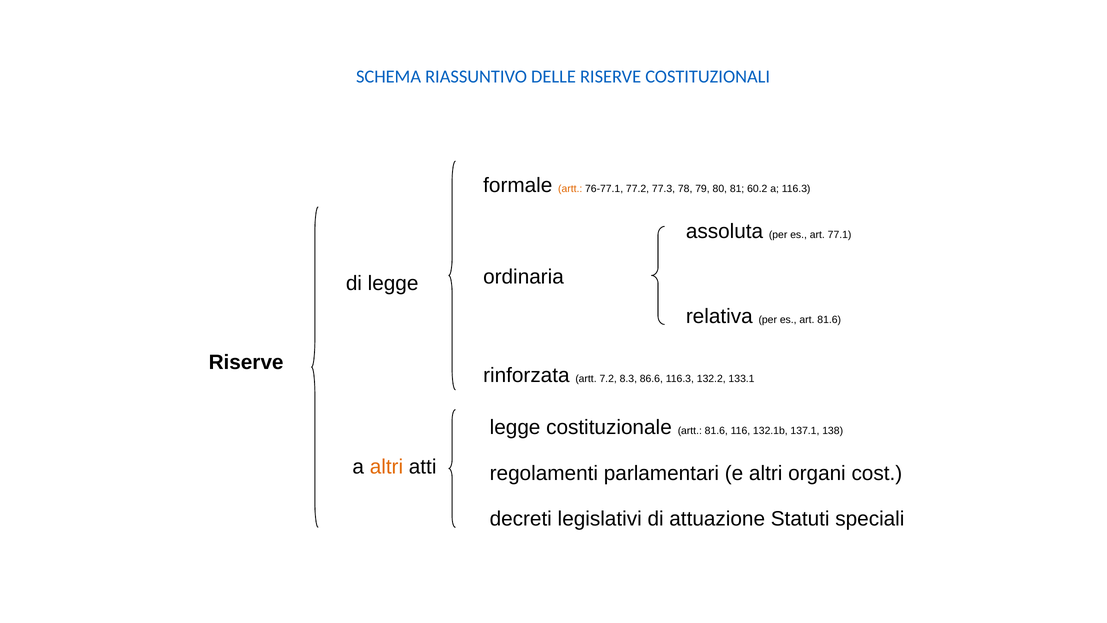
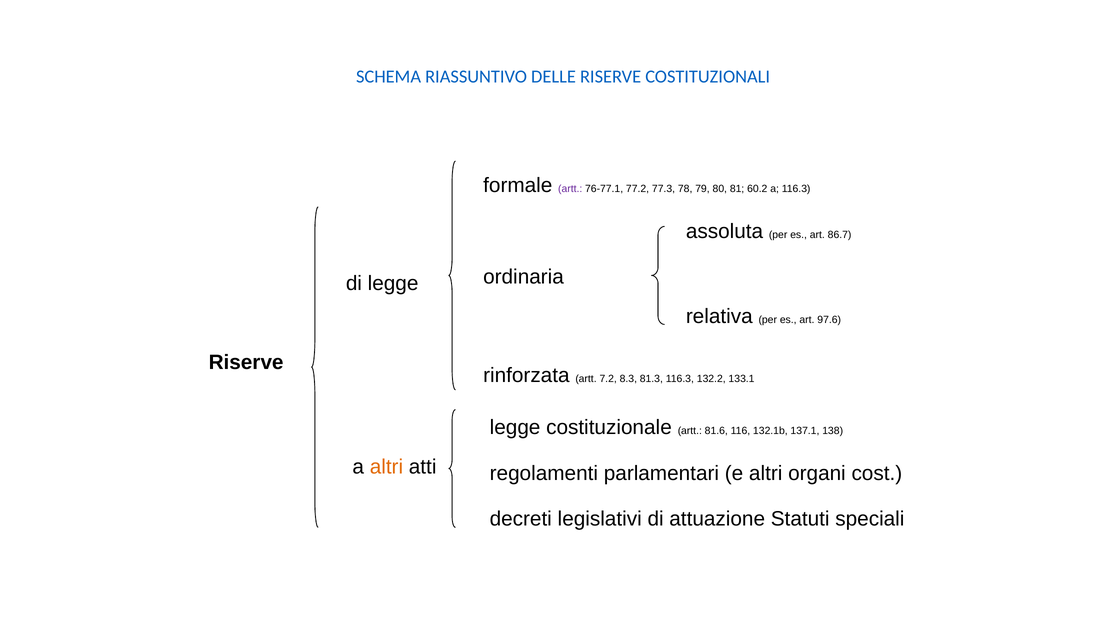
artt colour: orange -> purple (570, 189)
77.1: 77.1 -> 86.7 (840, 235)
art 81.6: 81.6 -> 97.6 (829, 320)
86.6: 86.6 -> 81.3 (651, 379)
